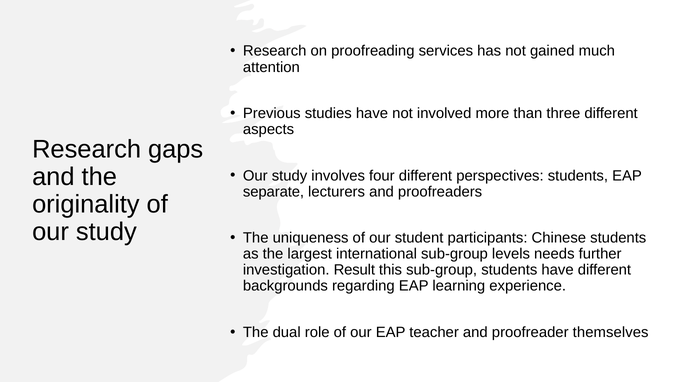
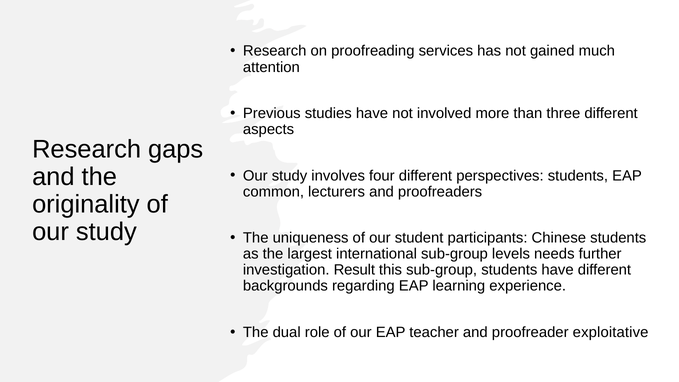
separate: separate -> common (273, 192)
themselves: themselves -> exploitative (611, 332)
